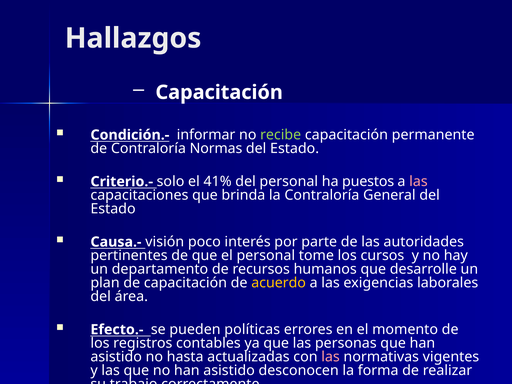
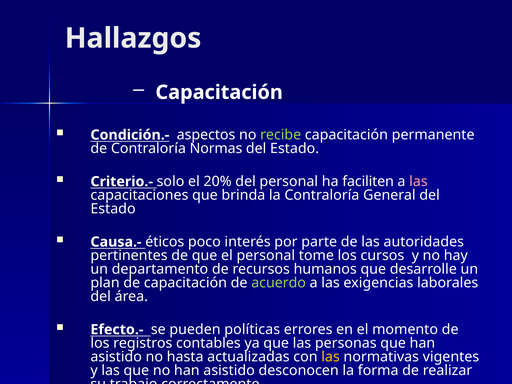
informar: informar -> aspectos (206, 135)
41%: 41% -> 20% (218, 182)
puestos: puestos -> faciliten (368, 182)
visión: visión -> éticos (165, 242)
acuerdo colour: yellow -> light green (279, 283)
las colour: pink -> yellow (331, 357)
